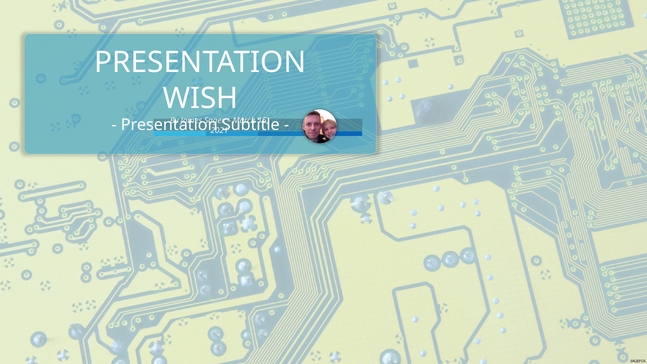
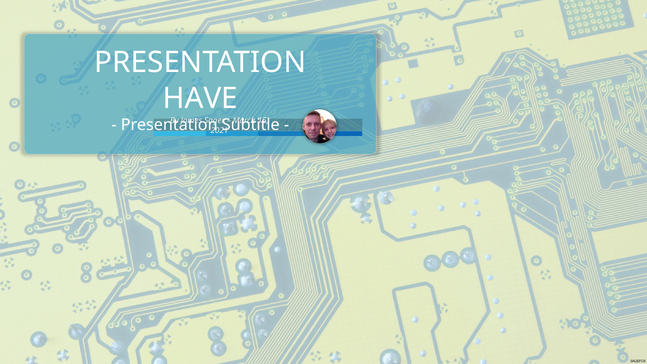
WISH: WISH -> HAVE (200, 98)
